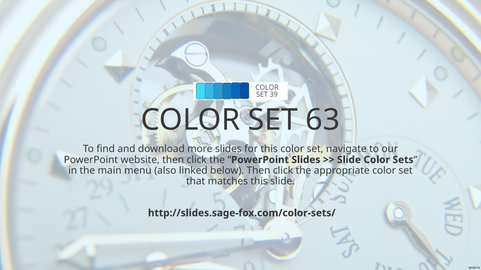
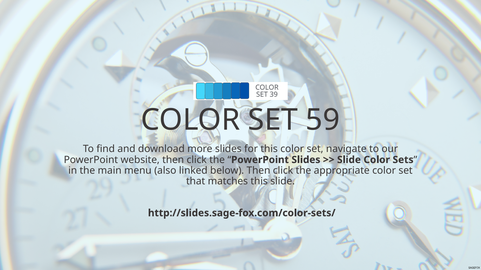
63: 63 -> 59 (323, 120)
